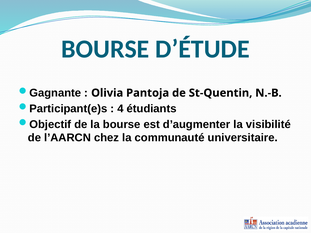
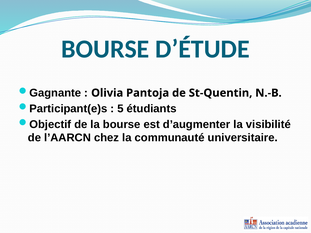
4: 4 -> 5 (120, 109)
